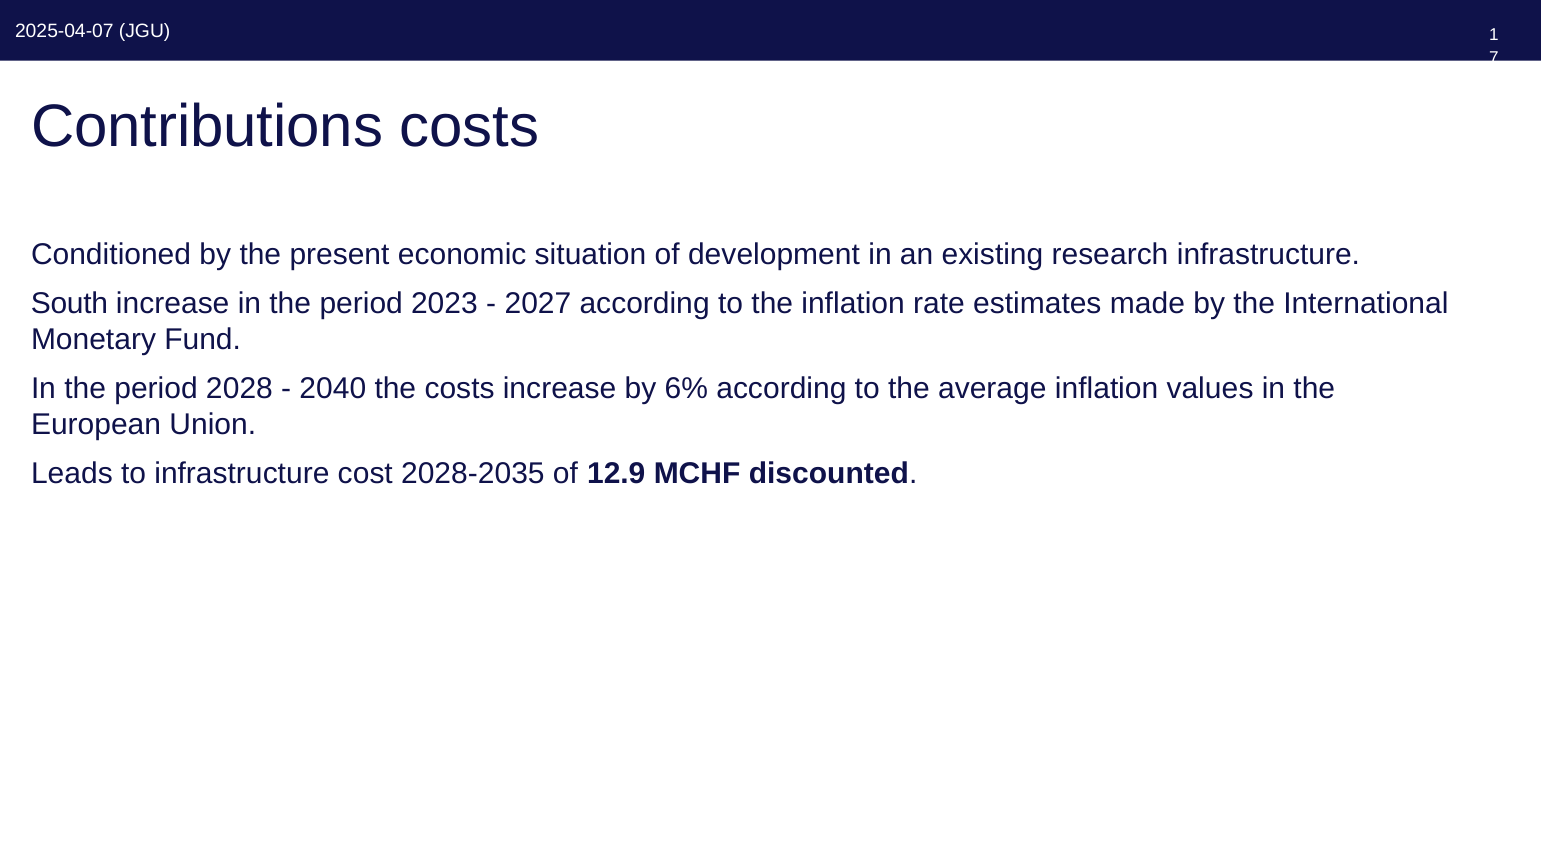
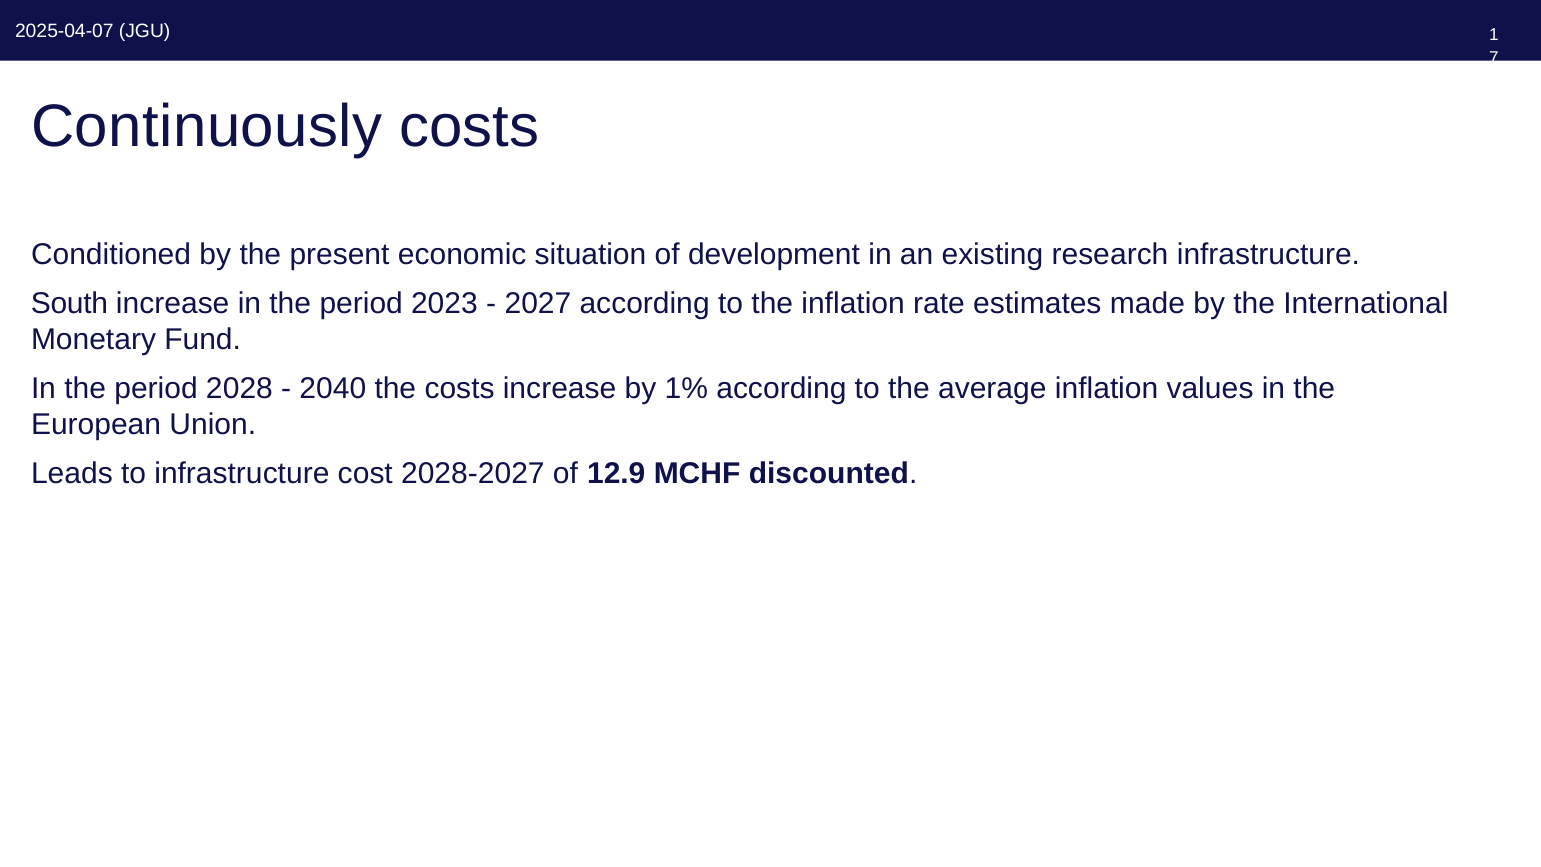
Contributions: Contributions -> Continuously (207, 127)
6%: 6% -> 1% (686, 389)
2028-2035: 2028-2035 -> 2028-2027 (473, 473)
